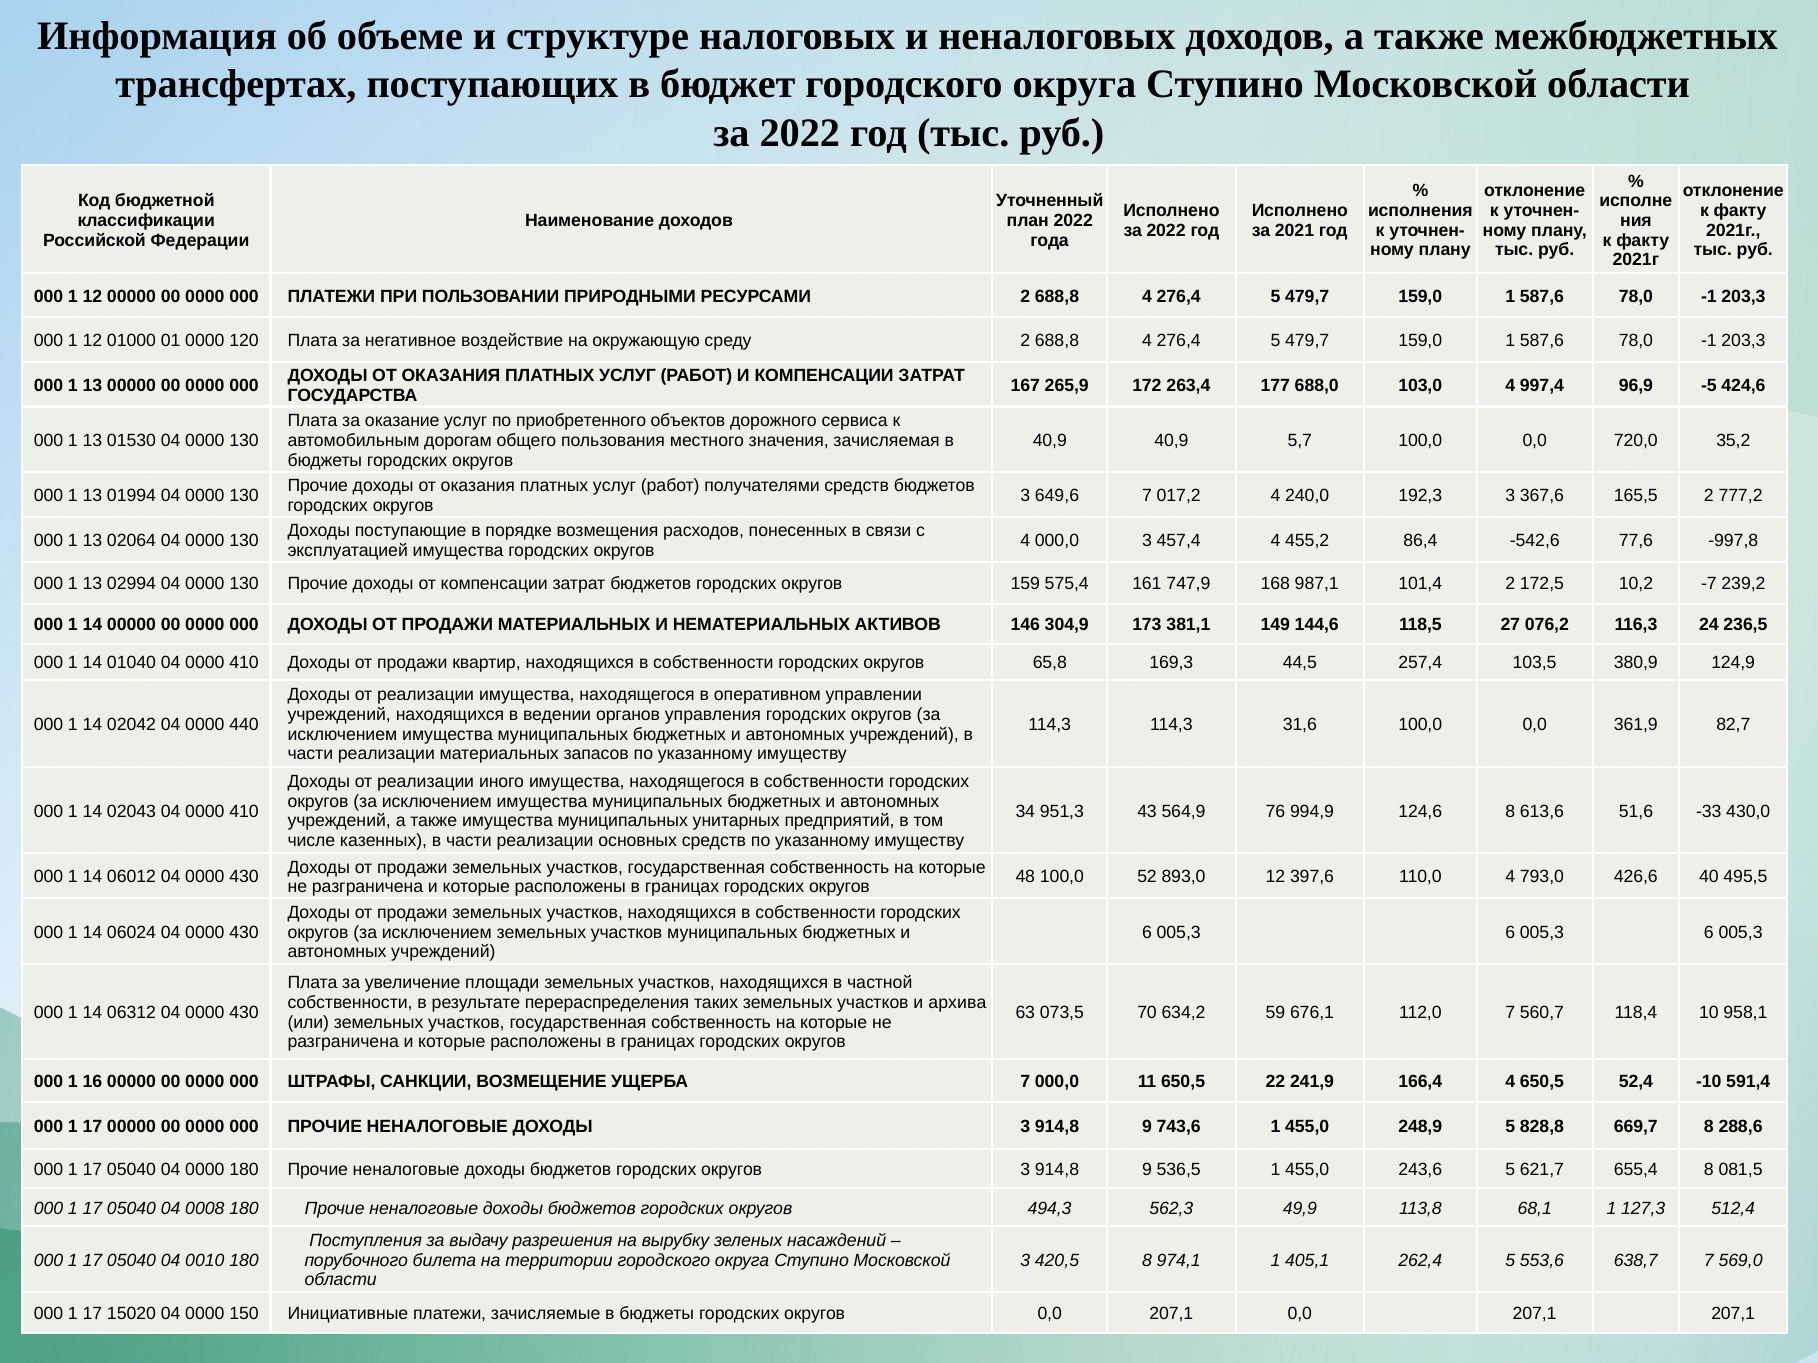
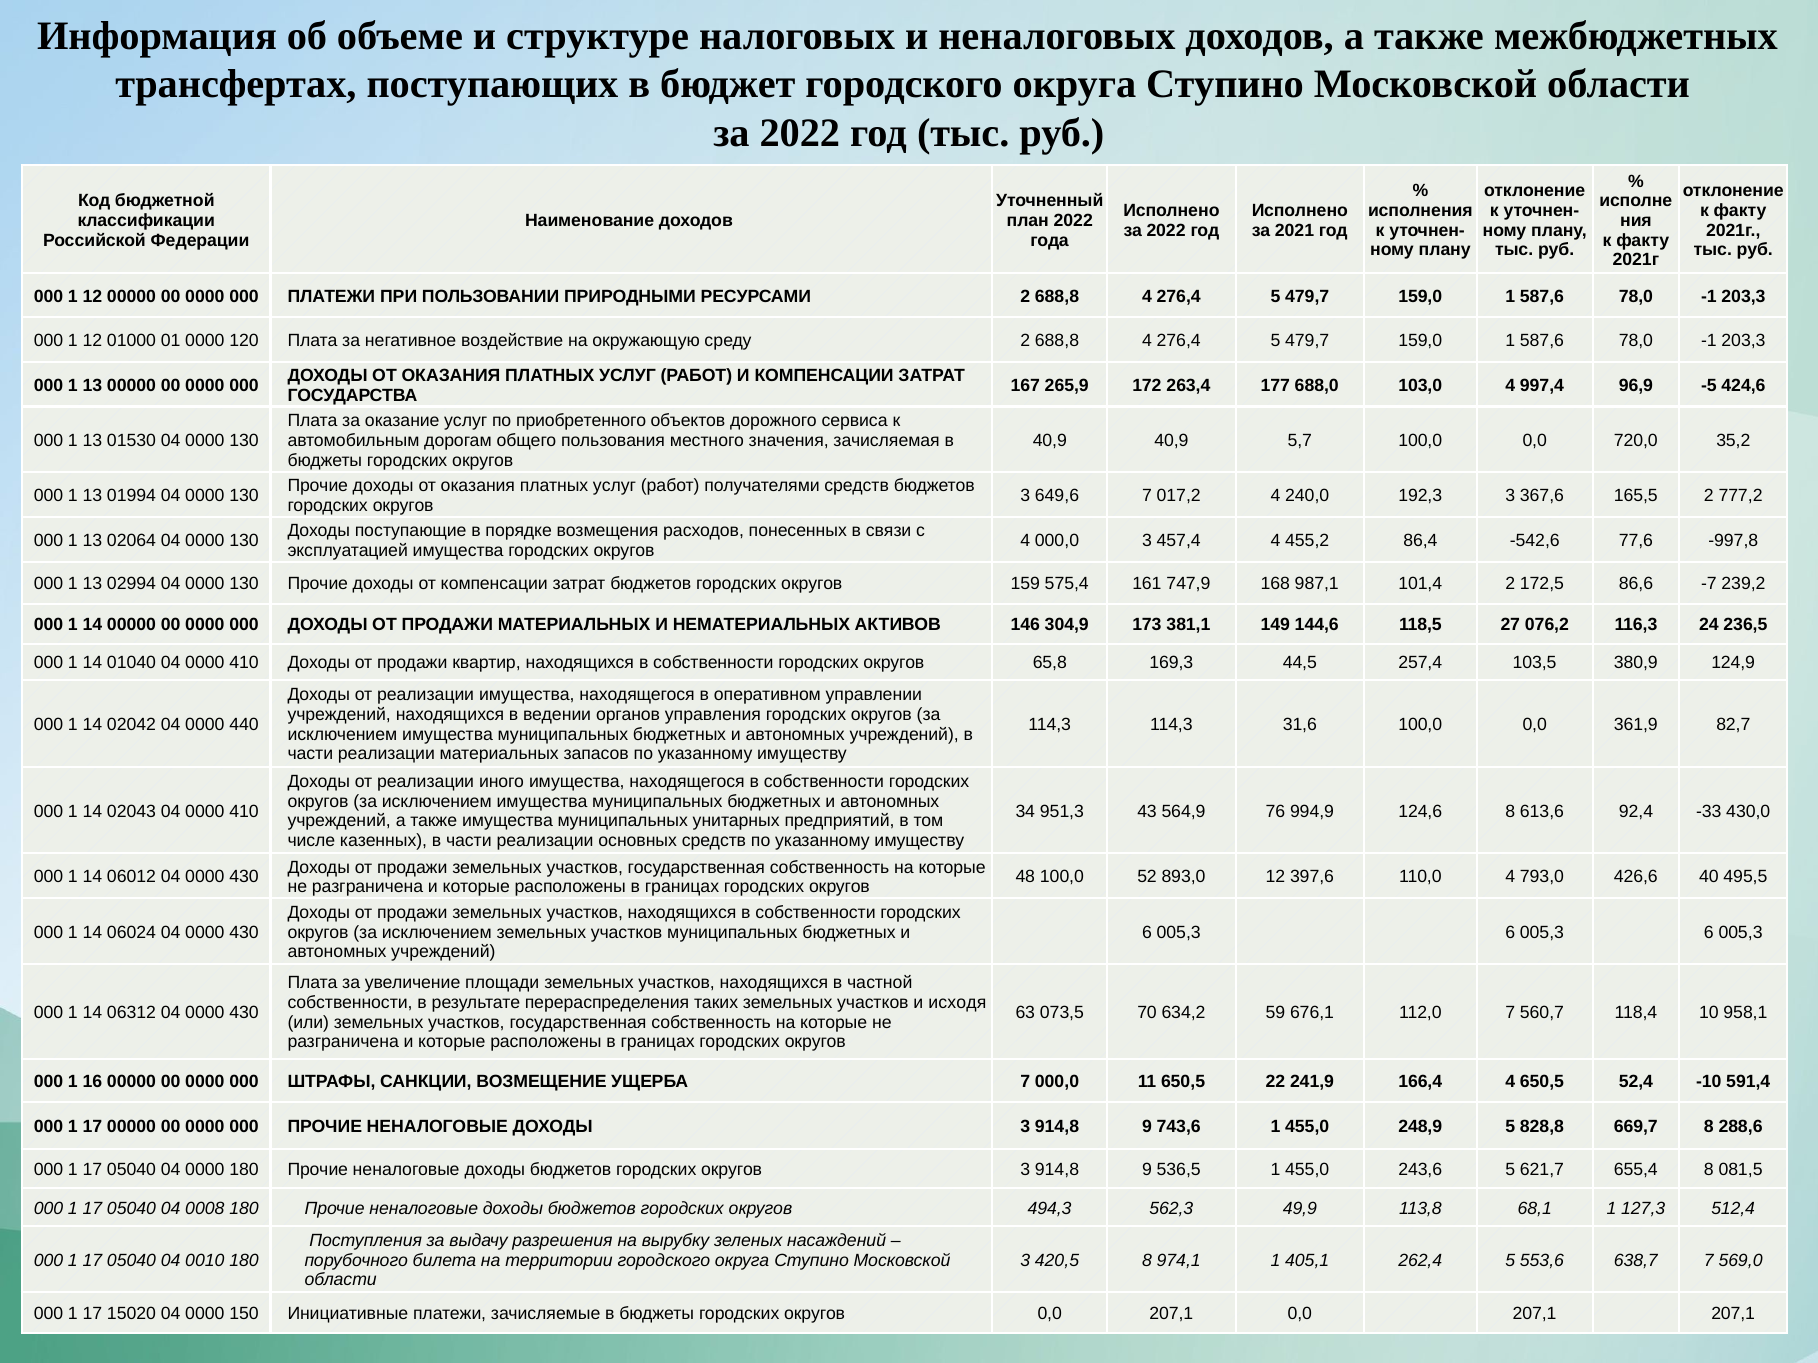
10,2: 10,2 -> 86,6 (1636, 584)
51,6: 51,6 -> 92,4 (1636, 812)
архива: архива -> исходя (957, 1003)
